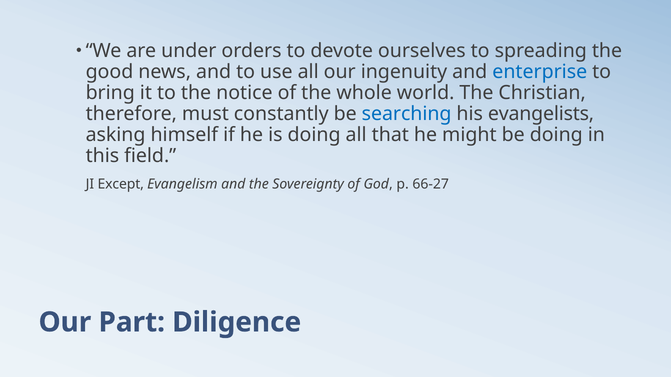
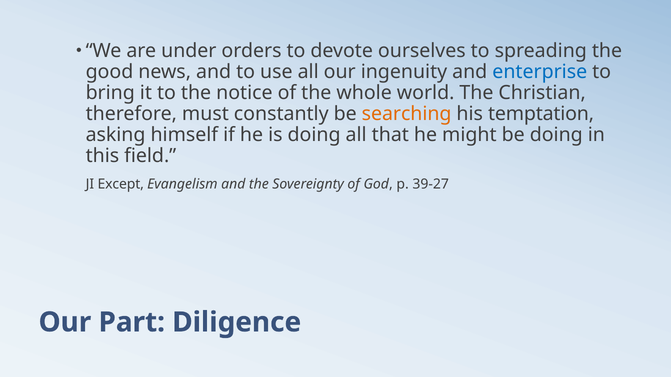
searching colour: blue -> orange (407, 114)
evangelists: evangelists -> temptation (541, 114)
66-27: 66-27 -> 39-27 (431, 184)
